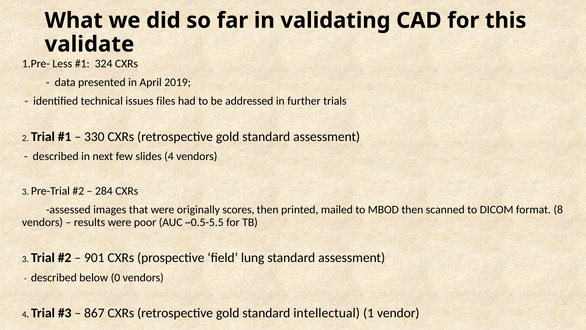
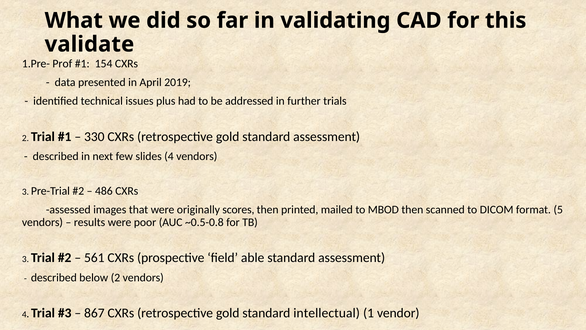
Less: Less -> Prof (62, 64)
324: 324 -> 154 (104, 64)
files: files -> plus (166, 101)
284: 284 -> 486 (104, 191)
8: 8 -> 5 (558, 209)
~0.5-5.5: ~0.5-5.5 -> ~0.5-0.8 (204, 222)
901: 901 -> 561 (94, 258)
lung: lung -> able (253, 258)
below 0: 0 -> 2 (115, 277)
